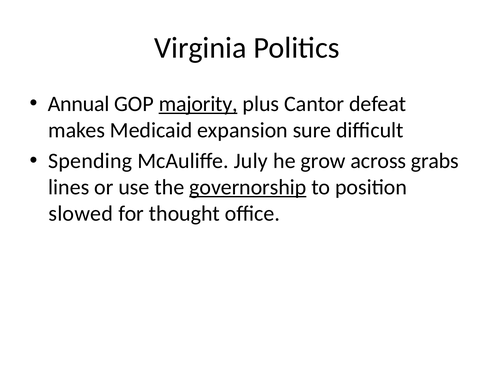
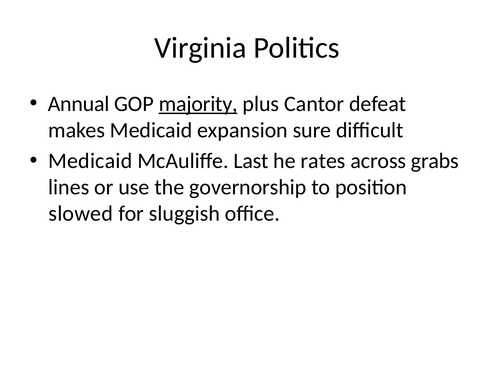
Spending: Spending -> Medicaid (90, 161)
July: July -> Last (251, 161)
grow: grow -> rates (323, 161)
governorship underline: present -> none (248, 187)
thought: thought -> sluggish (184, 213)
